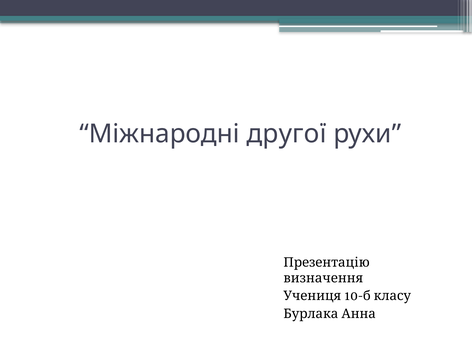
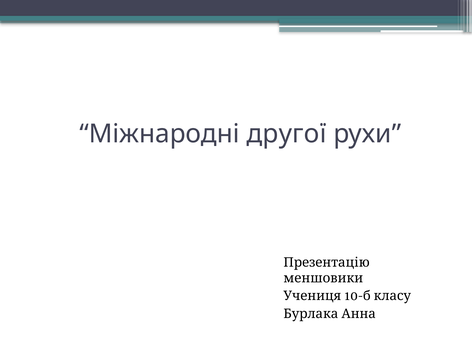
визначення: визначення -> меншовики (323, 278)
